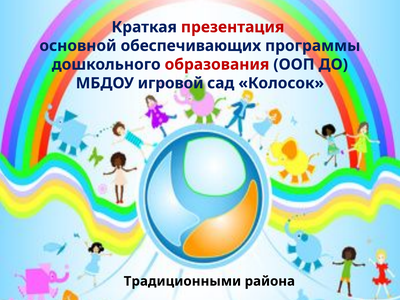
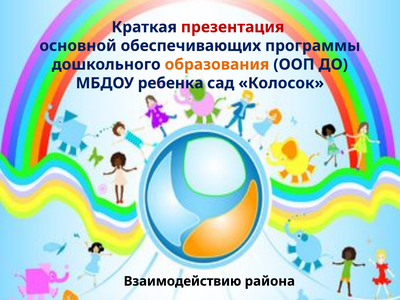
образования colour: red -> orange (217, 64)
игровой: игровой -> ребенка (171, 83)
Традиционными: Традиционными -> Взаимодействию (182, 281)
